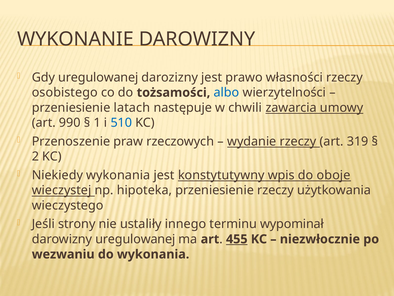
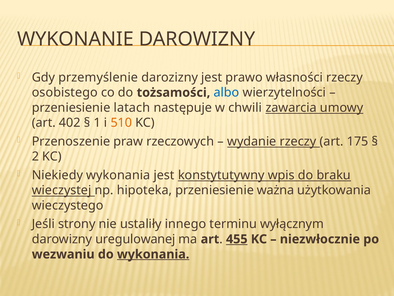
Gdy uregulowanej: uregulowanej -> przemyślenie (98, 77)
990: 990 -> 402 (70, 123)
510 colour: blue -> orange (121, 123)
319: 319 -> 175 (358, 141)
oboje: oboje -> braku (334, 175)
przeniesienie rzeczy: rzeczy -> ważna (276, 190)
wypominał: wypominał -> wyłącznym (292, 224)
wykonania underline: none -> present (153, 254)
